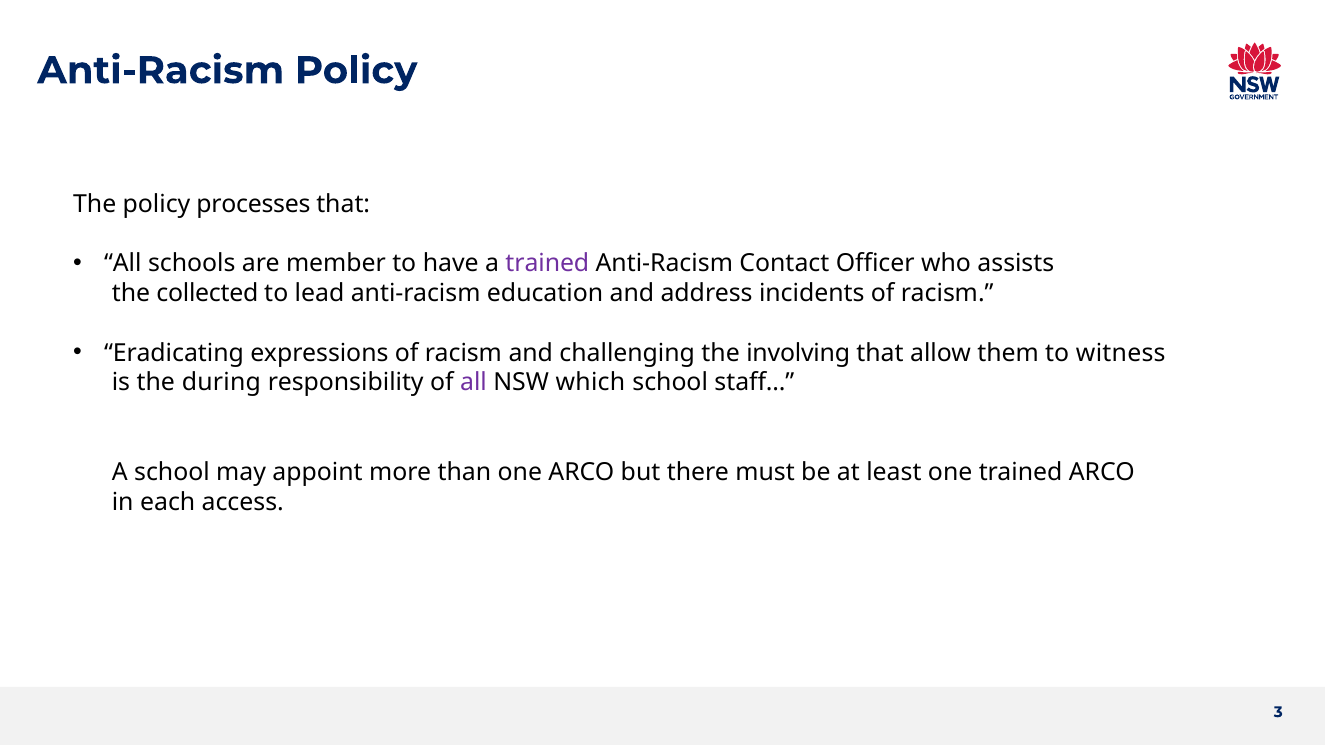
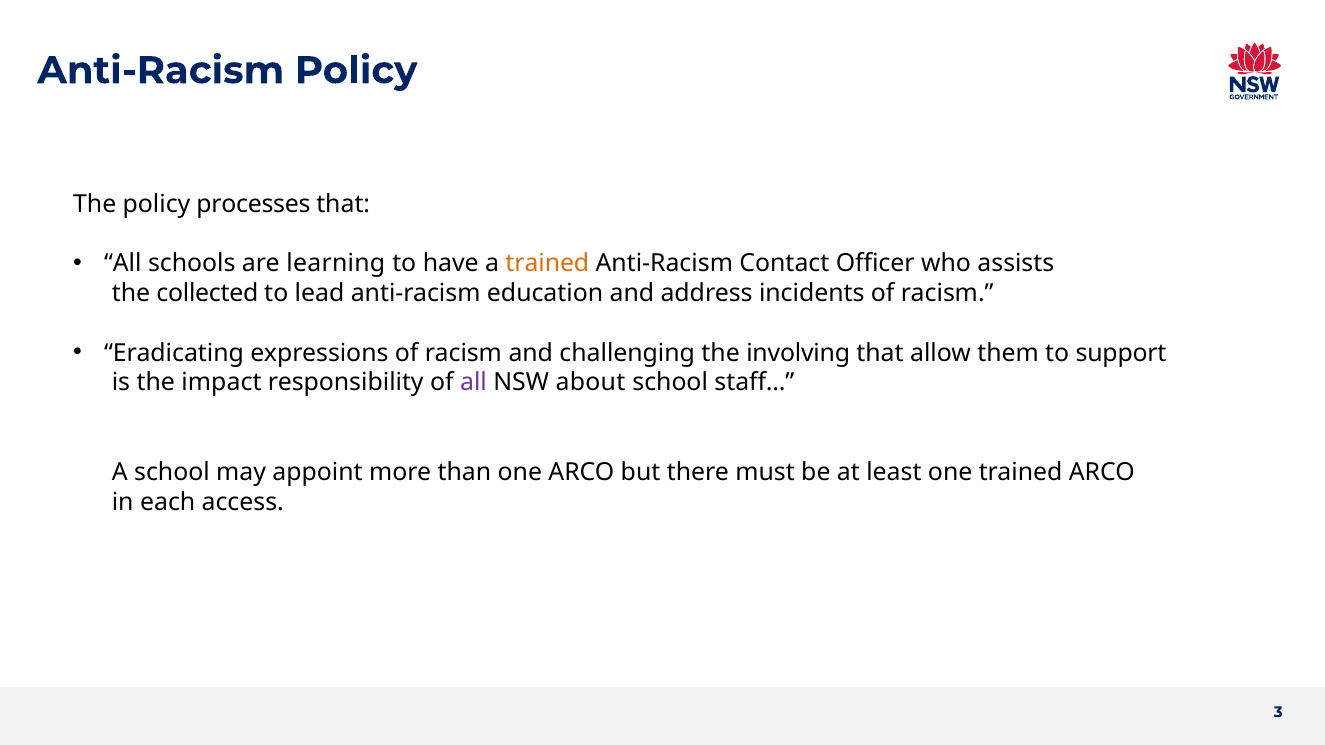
member: member -> learning (336, 264)
trained colour: purple -> orange (547, 264)
witness: witness -> support (1121, 353)
during: during -> impact (221, 383)
which: which -> about (590, 383)
